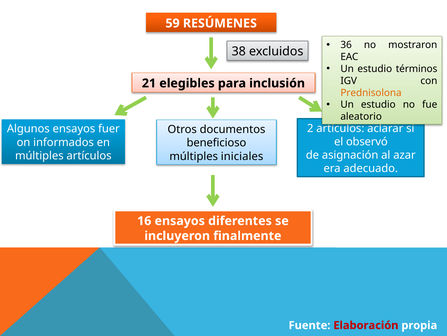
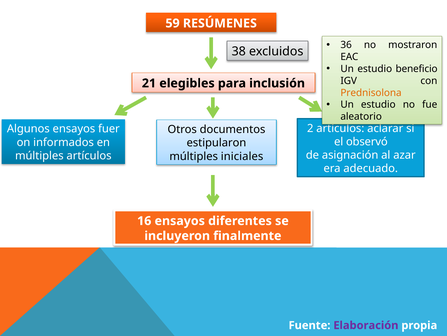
términos: términos -> beneficio (417, 69)
beneficioso: beneficioso -> estipularon (216, 143)
Elaboración colour: red -> purple (366, 325)
